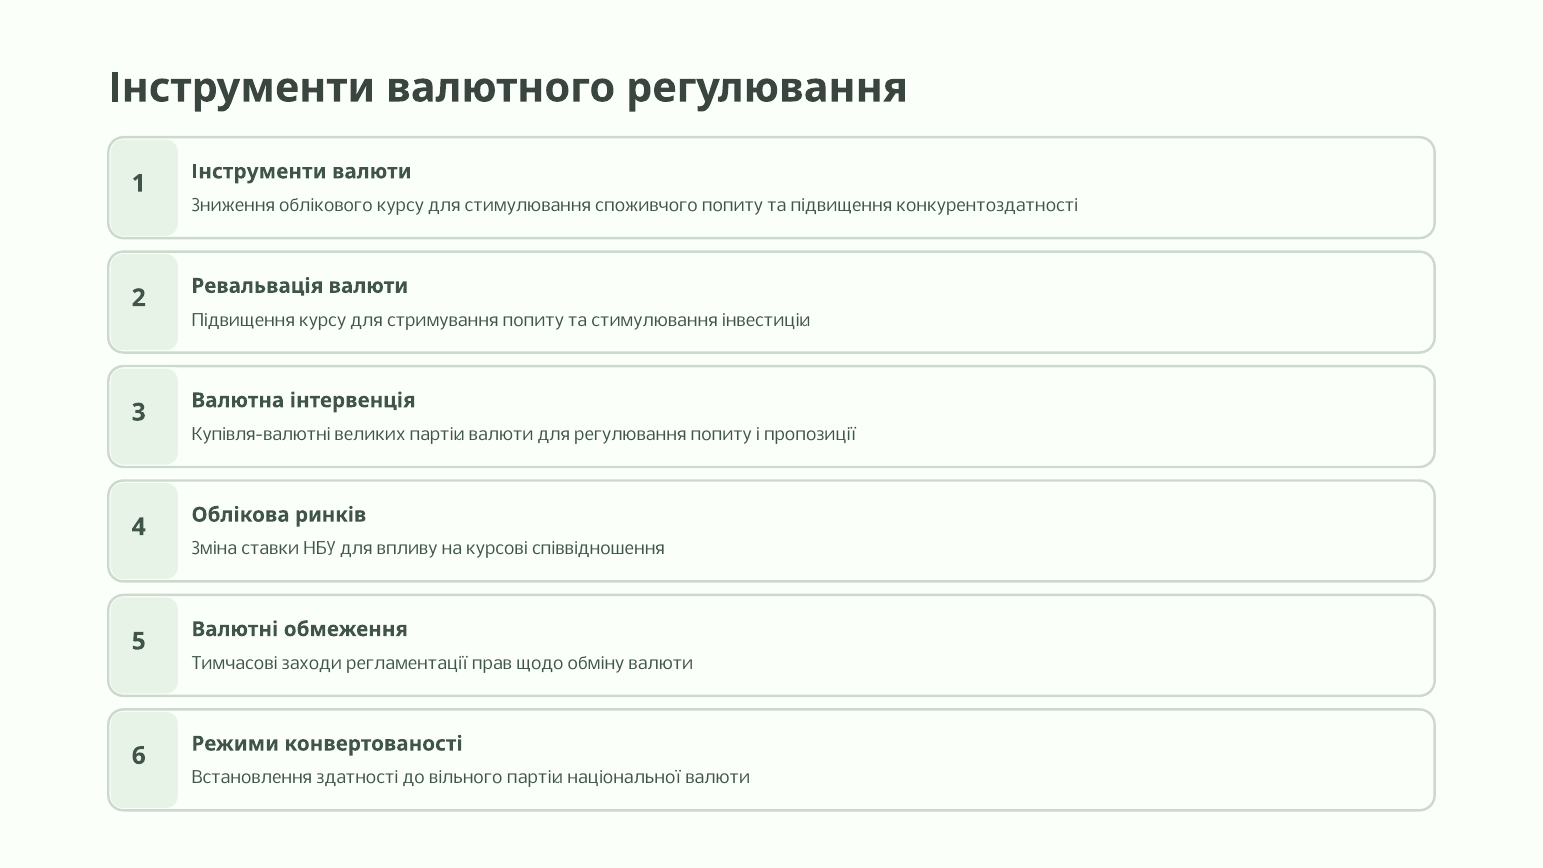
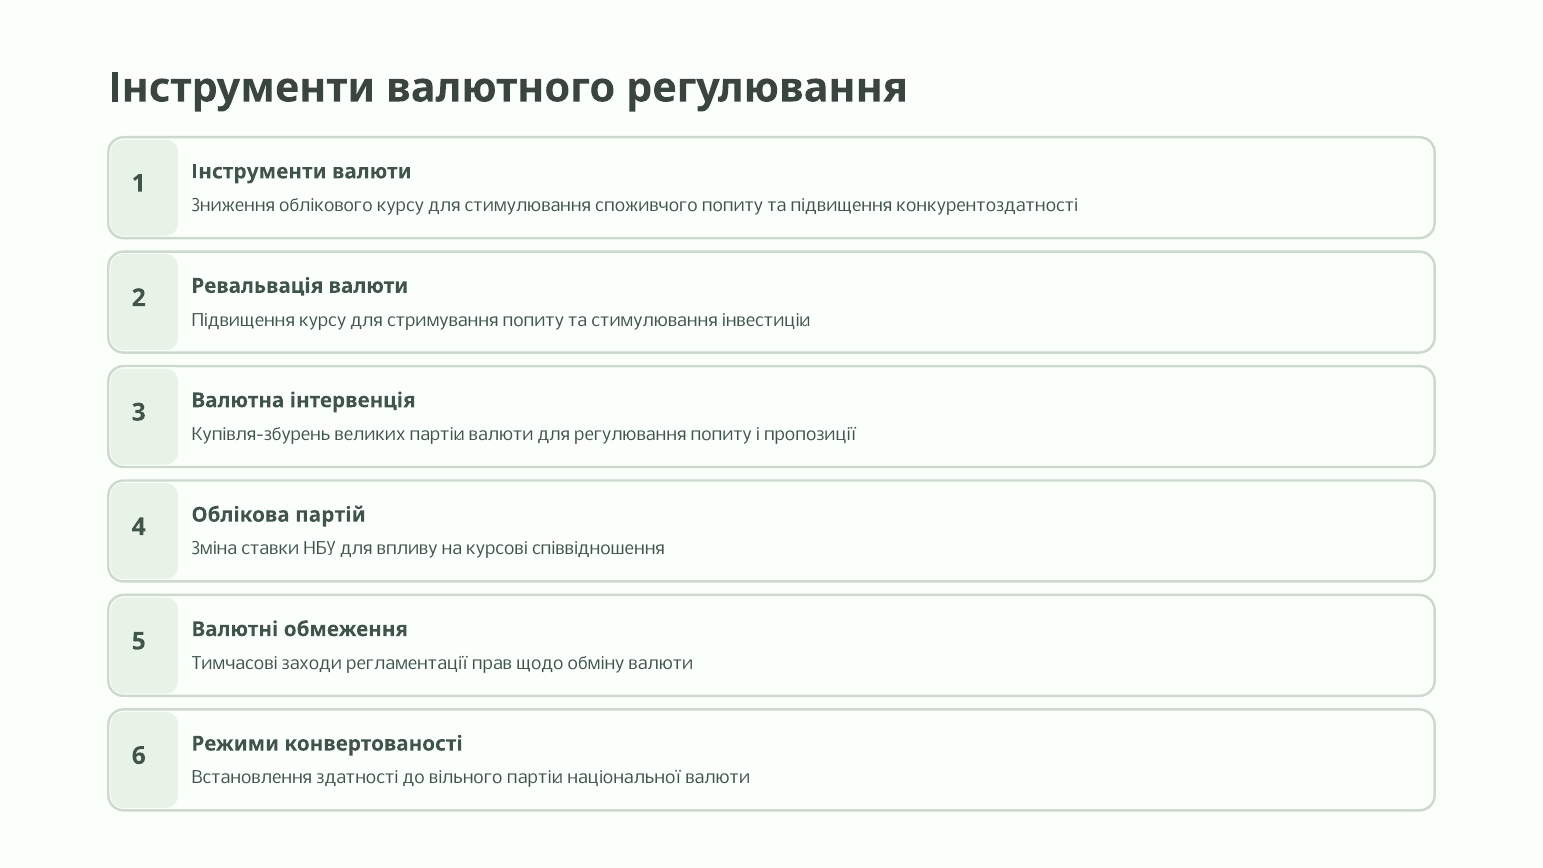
Купівля-валютні: Купівля-валютні -> Купівля-збурень (261, 435)
Облікова ринків: ринків -> партій (330, 515)
